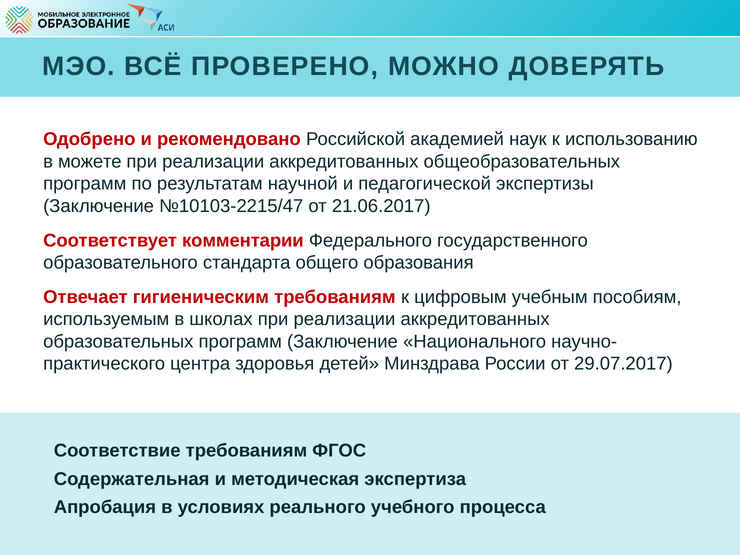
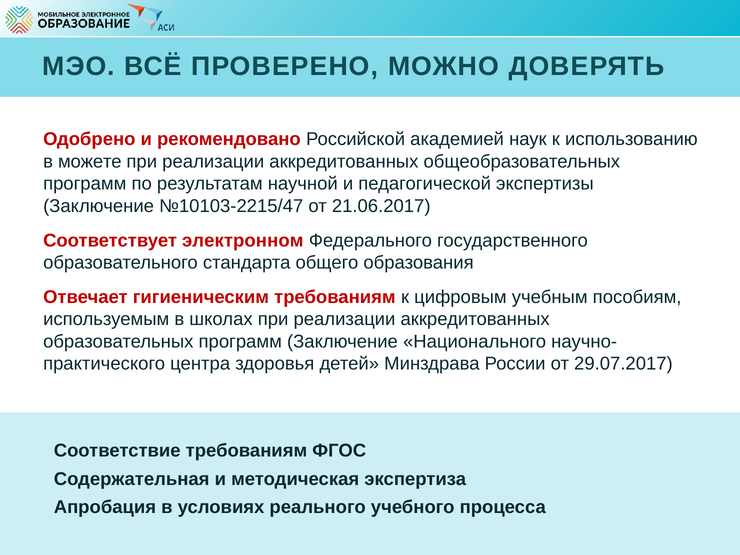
комментарии: комментарии -> электронном (243, 240)
